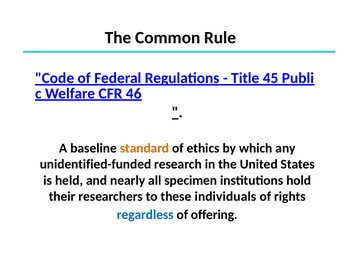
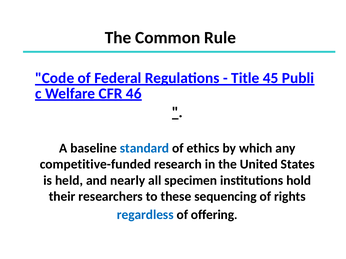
standard colour: orange -> blue (145, 148)
unidentified-funded: unidentified-funded -> competitive-funded (95, 165)
individuals: individuals -> sequencing (226, 197)
